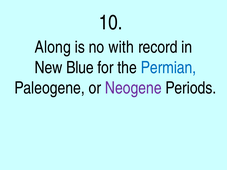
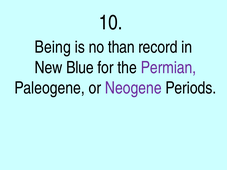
Along: Along -> Being (53, 47)
with: with -> than (121, 47)
Permian colour: blue -> purple (168, 68)
